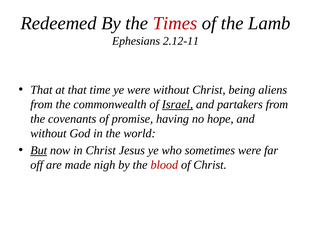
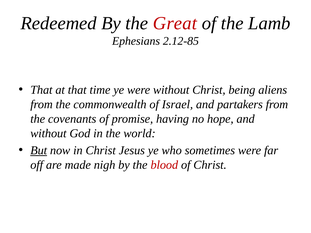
Times: Times -> Great (175, 23)
2.12-11: 2.12-11 -> 2.12-85 (181, 41)
Israel underline: present -> none (177, 105)
